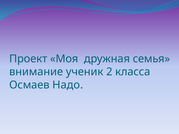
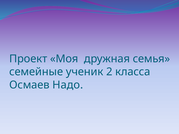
внимание: внимание -> семейные (36, 72)
